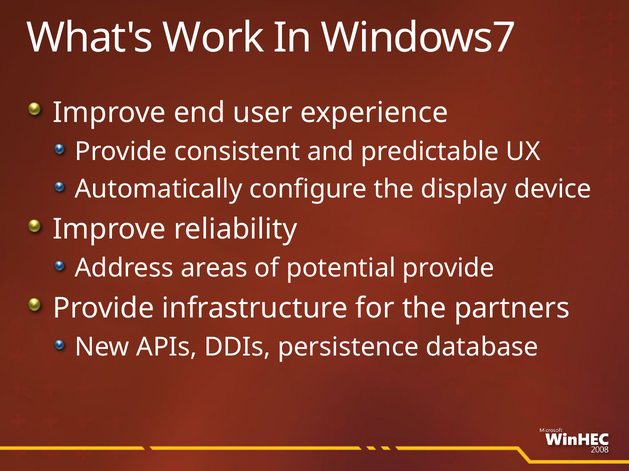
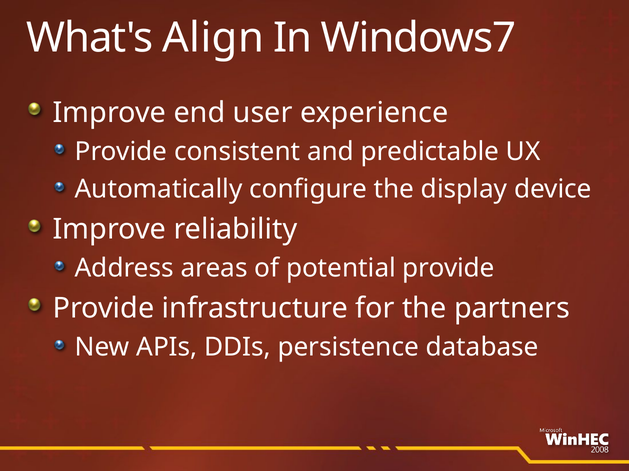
Work: Work -> Align (213, 38)
